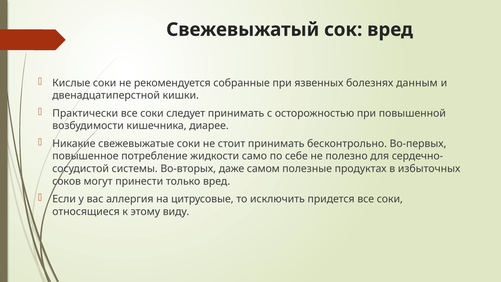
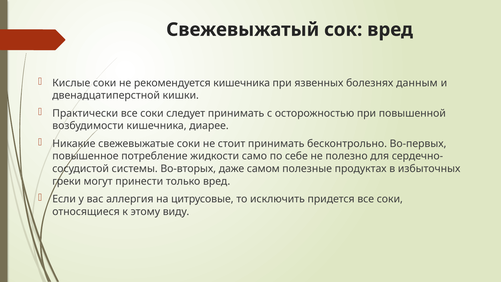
рекомендуется собранные: собранные -> кишечника (242, 83)
соков: соков -> греки (67, 181)
